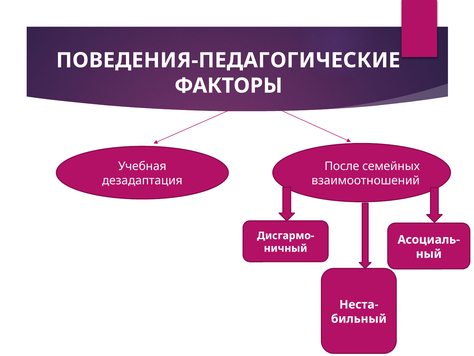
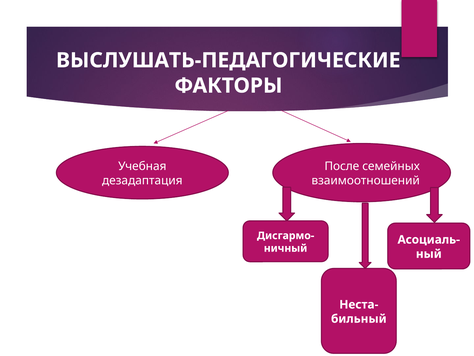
ПОВЕДЕНИЯ-ПЕДАГОГИЧЕСКИЕ: ПОВЕДЕНИЯ-ПЕДАГОГИЧЕСКИЕ -> ВЫСЛУШАТЬ-ПЕДАГОГИЧЕСКИЕ (228, 60)
